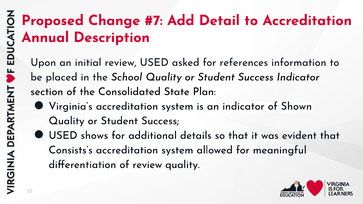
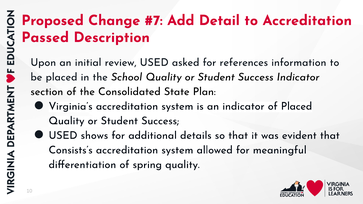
Annual: Annual -> Passed (45, 37)
of Shown: Shown -> Placed (297, 106)
of review: review -> spring (147, 165)
